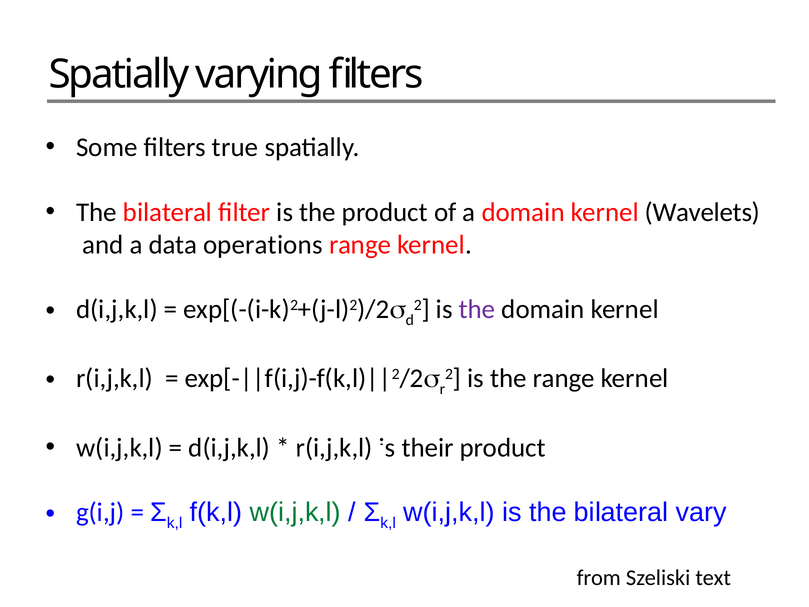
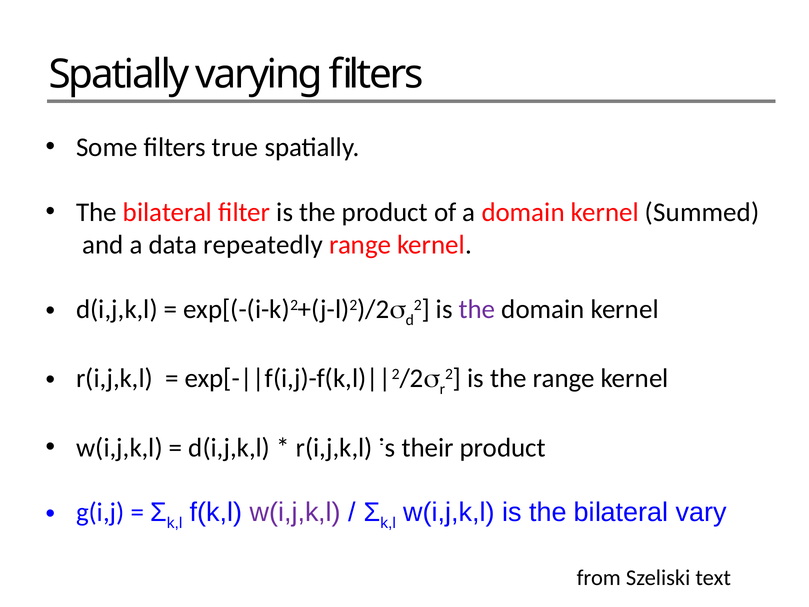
Wavelets: Wavelets -> Summed (702, 212)
operations: operations -> repeatedly (263, 245)
w(i,j,k,l colour: green -> purple (295, 512)
